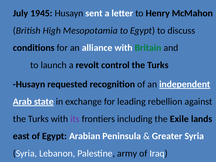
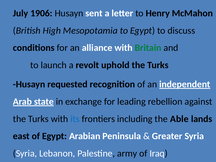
1945: 1945 -> 1906 (41, 13)
control: control -> uphold (115, 65)
its colour: purple -> blue (75, 119)
Exile: Exile -> Able (179, 119)
